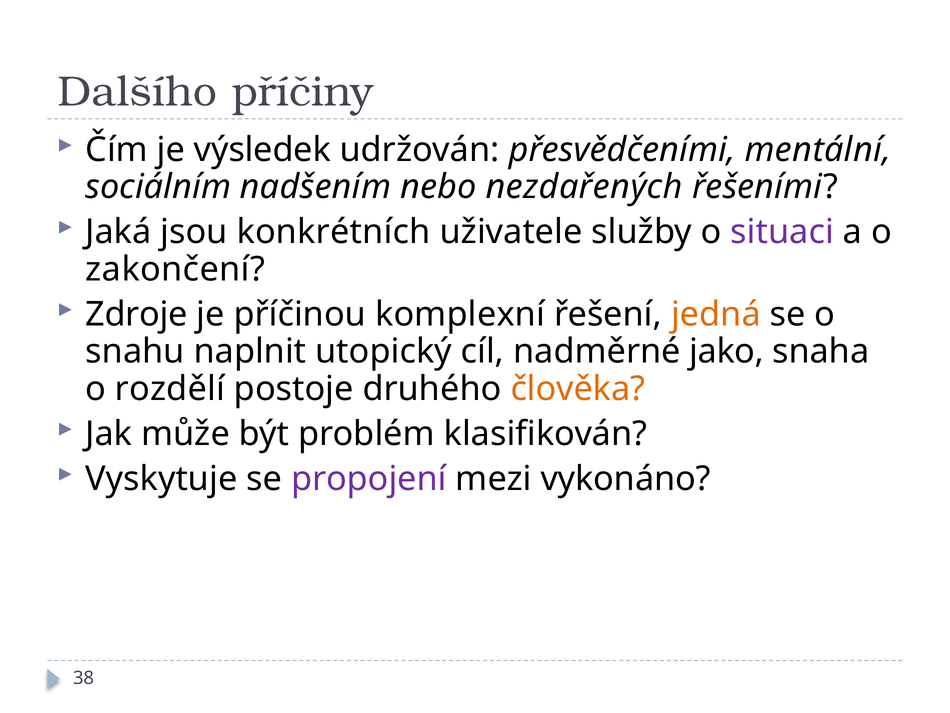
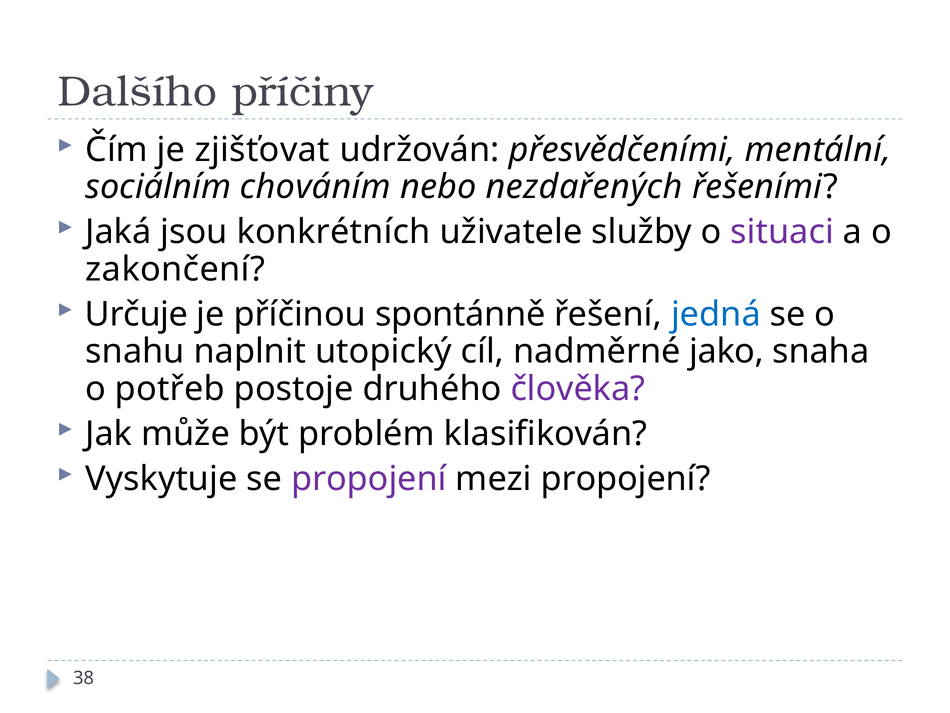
výsledek: výsledek -> zjišťovat (262, 150)
nadšením: nadšením -> chováním (315, 187)
Zdroje: Zdroje -> Určuje (137, 314)
komplexní: komplexní -> spontánně (460, 314)
jedná colour: orange -> blue (716, 314)
rozdělí: rozdělí -> potřeb (170, 388)
člověka colour: orange -> purple (578, 388)
mezi vykonáno: vykonáno -> propojení (626, 479)
